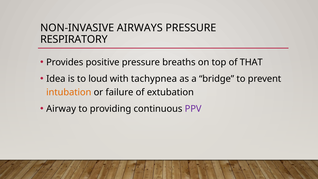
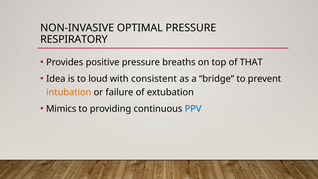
AIRWAYS: AIRWAYS -> OPTIMAL (140, 28)
tachypnea: tachypnea -> consistent (154, 79)
Airway: Airway -> Mimics (61, 109)
PPV colour: purple -> blue (193, 109)
